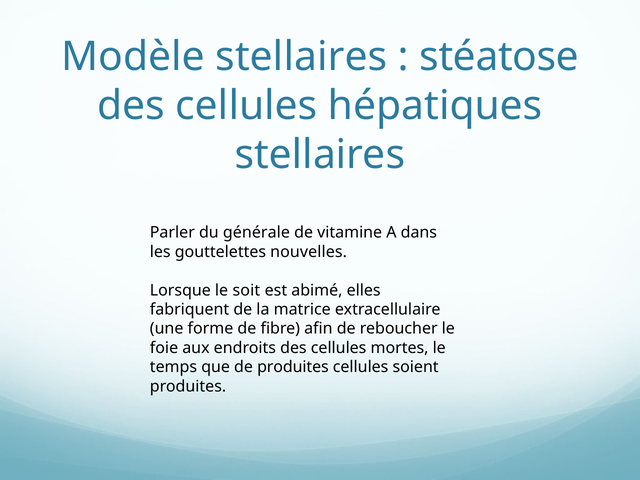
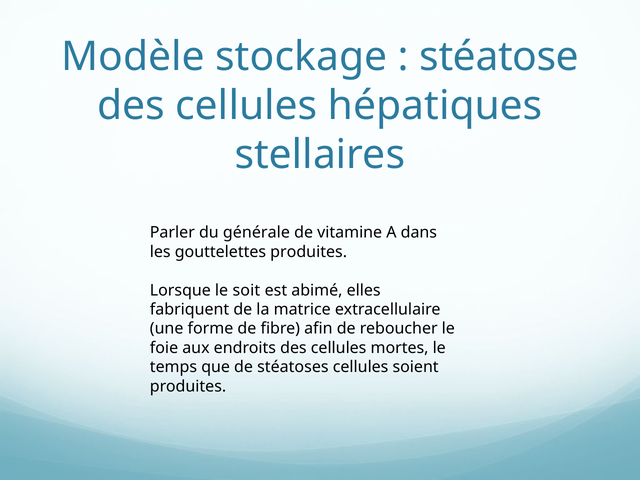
Modèle stellaires: stellaires -> stockage (301, 57)
gouttelettes nouvelles: nouvelles -> produites (309, 252)
de produites: produites -> stéatoses (293, 367)
